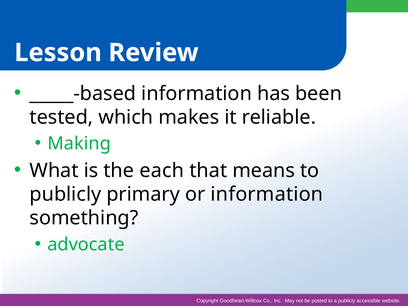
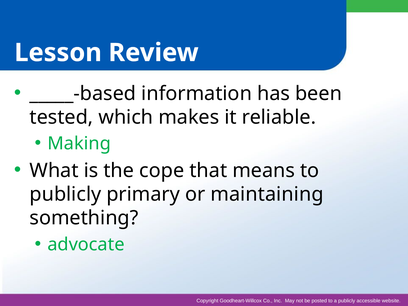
each: each -> cope (162, 171)
or information: information -> maintaining (267, 194)
